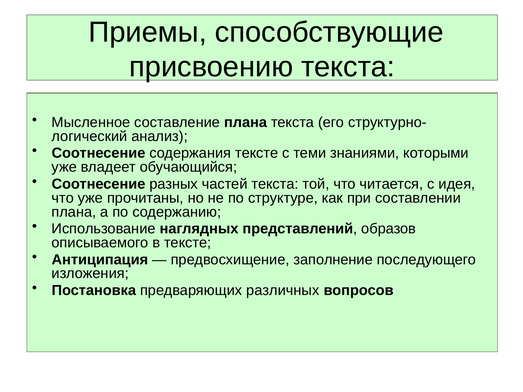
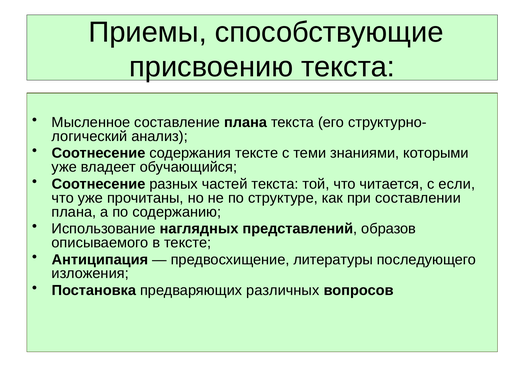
идея: идея -> если (457, 184)
заполнение: заполнение -> литературы (333, 260)
